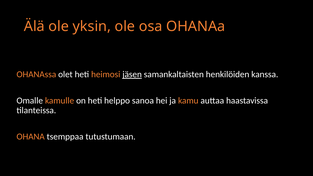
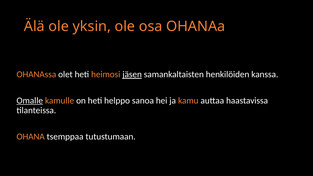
Omalle underline: none -> present (30, 101)
